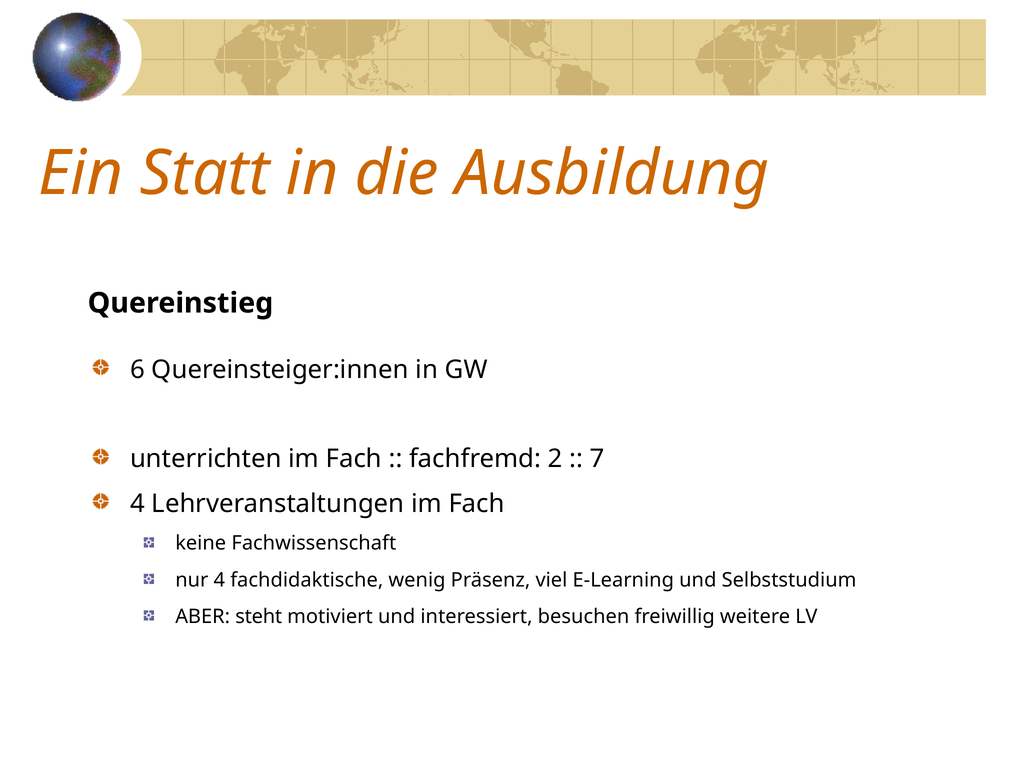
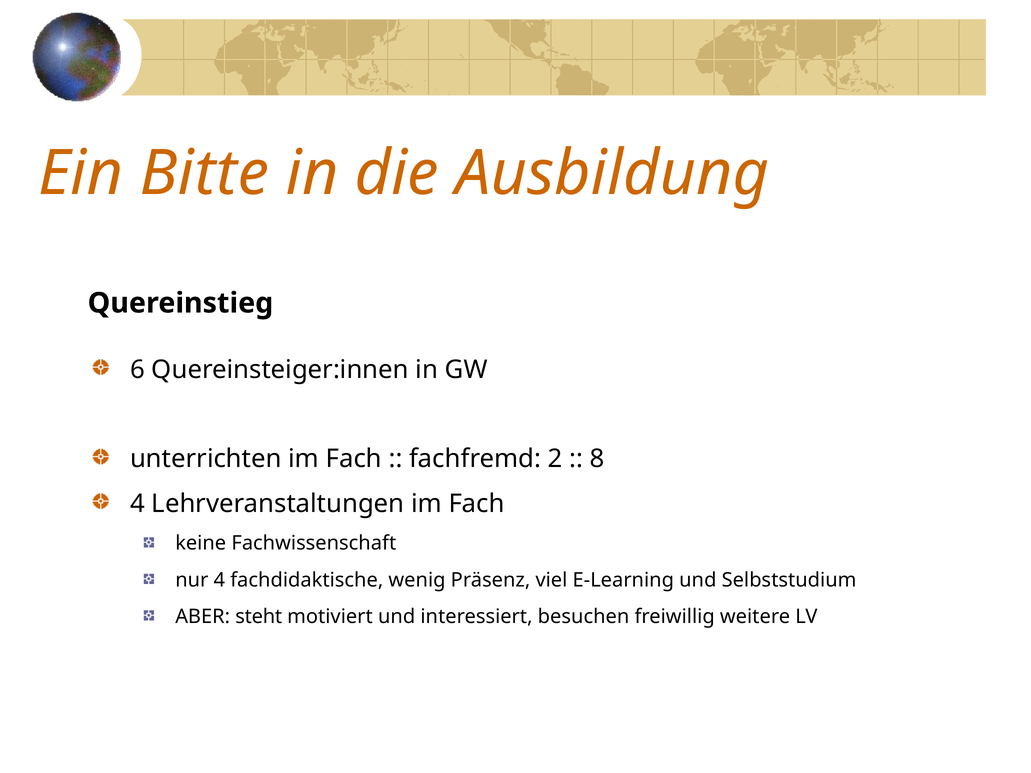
Statt: Statt -> Bitte (204, 174)
7: 7 -> 8 (597, 459)
